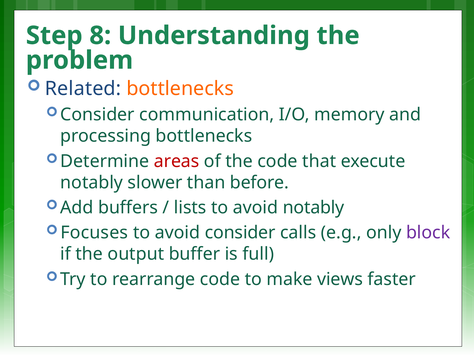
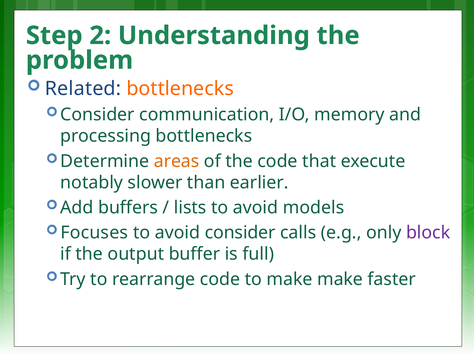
8: 8 -> 2 (100, 36)
areas colour: red -> orange (177, 161)
before: before -> earlier (259, 182)
avoid notably: notably -> models (313, 207)
make views: views -> make (340, 279)
